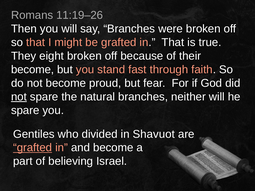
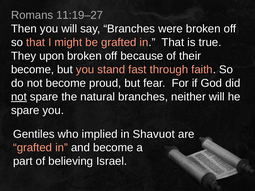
11:19–26: 11:19–26 -> 11:19–27 (80, 15)
eight: eight -> upon (52, 56)
divided: divided -> implied (100, 134)
grafted underline: present -> none (33, 148)
